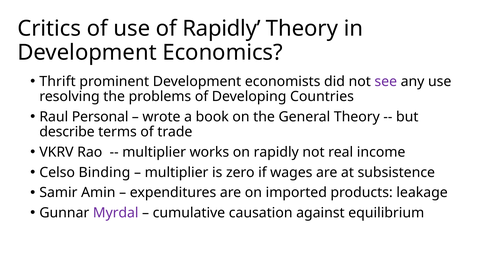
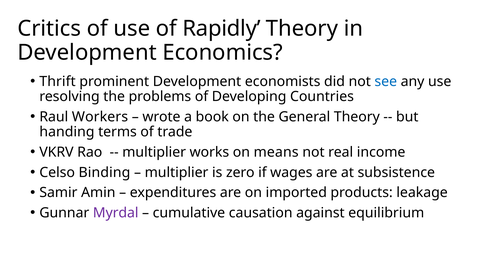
see colour: purple -> blue (386, 81)
Personal: Personal -> Workers (100, 117)
describe: describe -> handing (67, 132)
on rapidly: rapidly -> means (276, 152)
